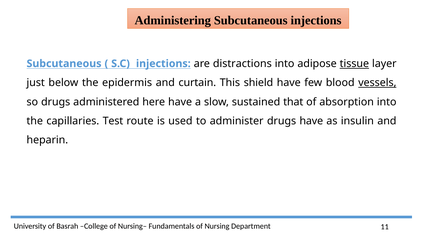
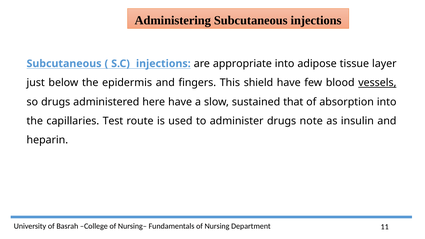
distractions: distractions -> appropriate (242, 64)
tissue underline: present -> none (354, 64)
curtain: curtain -> fingers (197, 83)
drugs have: have -> note (311, 121)
